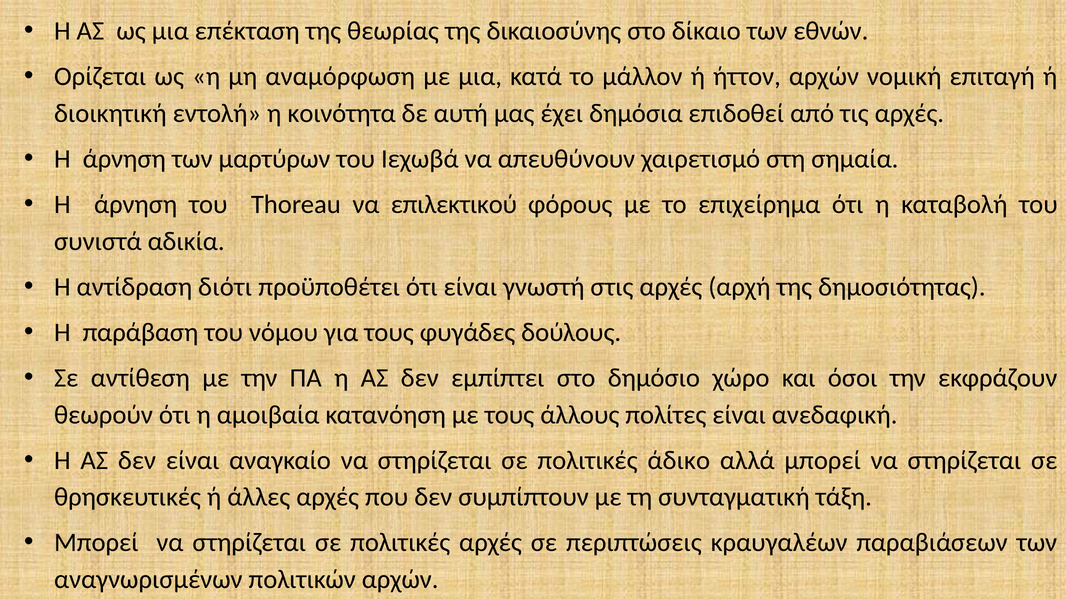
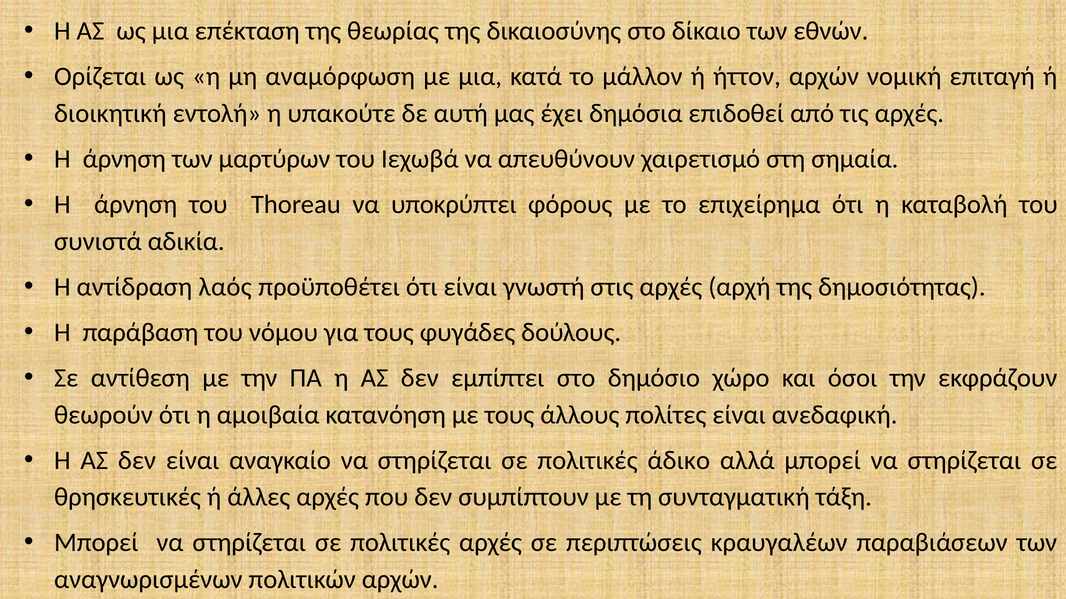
κοινότητα: κοινότητα -> υπακούτε (341, 113)
επιλεκτικού: επιλεκτικού -> υποκρύπτει (454, 205)
διότι: διότι -> λαός (225, 287)
